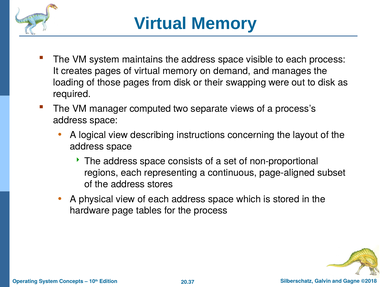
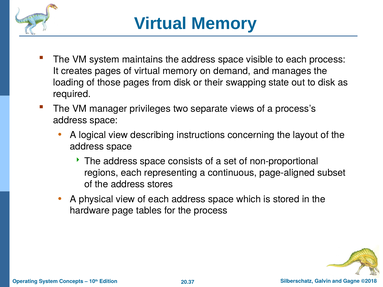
were: were -> state (279, 82)
computed: computed -> privileges (150, 109)
